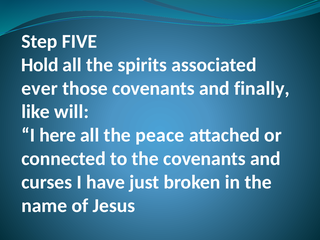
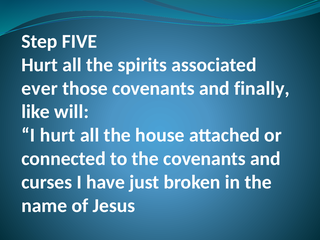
Hold: Hold -> Hurt (40, 65)
I here: here -> hurt (57, 135)
peace: peace -> house (160, 135)
